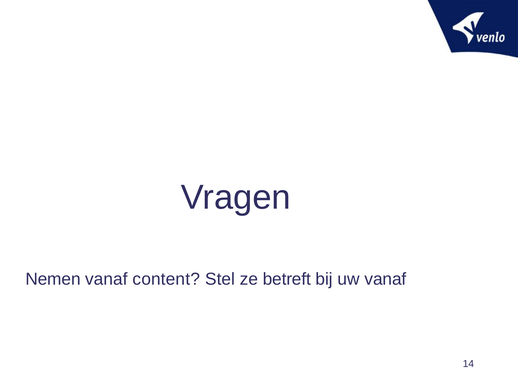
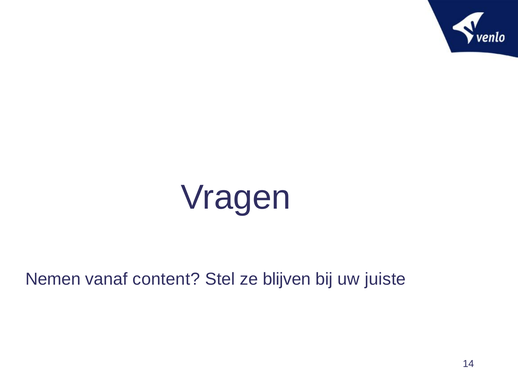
betreft: betreft -> blijven (287, 279)
uw vanaf: vanaf -> juiste (385, 279)
